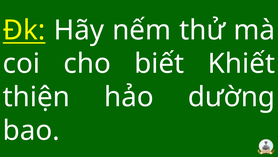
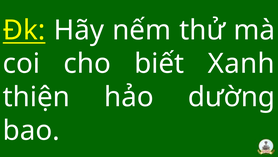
Khiết: Khiết -> Xanh (241, 63)
